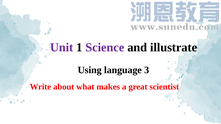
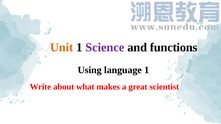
Unit colour: purple -> orange (62, 48)
illustrate: illustrate -> functions (174, 48)
language 3: 3 -> 1 (147, 70)
